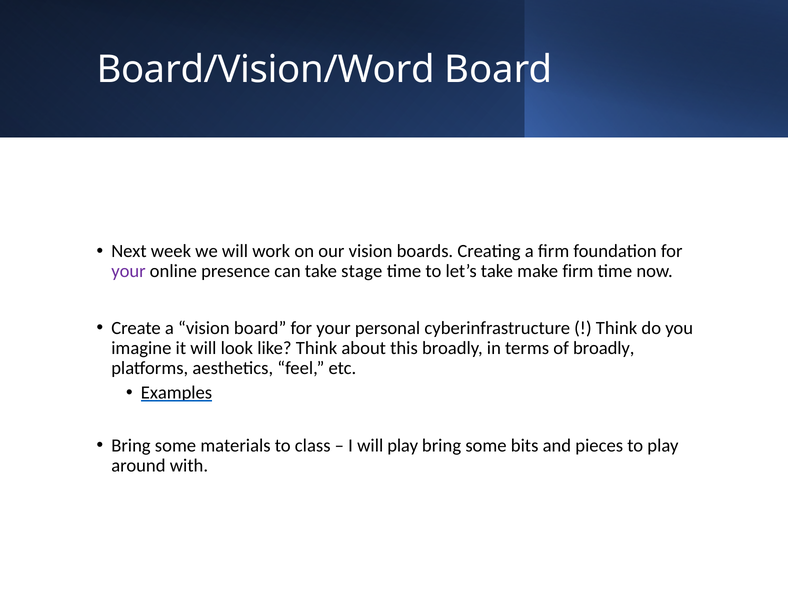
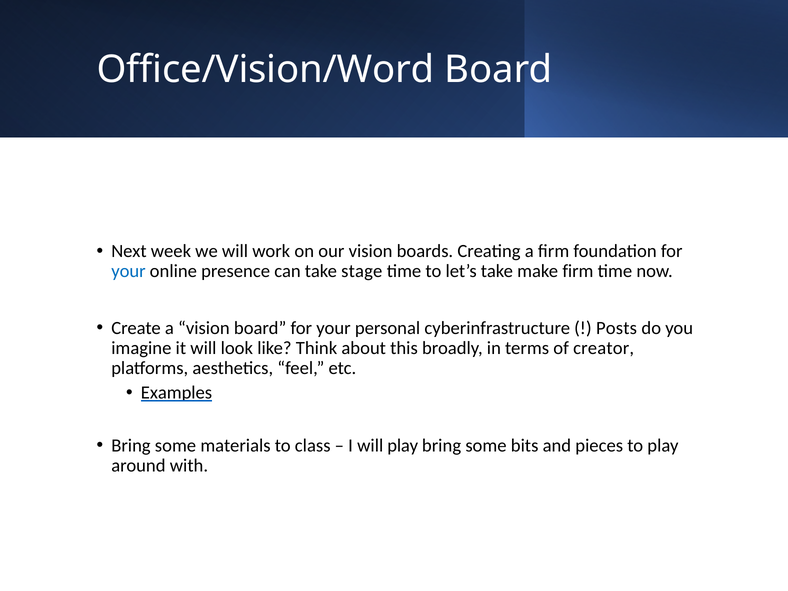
Board/Vision/Word: Board/Vision/Word -> Office/Vision/Word (266, 70)
your colour: purple -> blue (128, 271)
Think: Think -> Posts (616, 328)
of broadly: broadly -> creator (604, 348)
